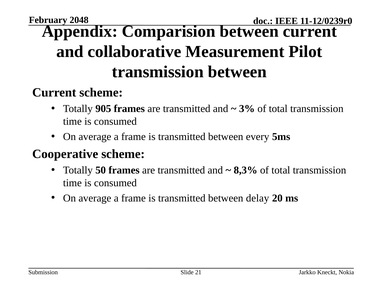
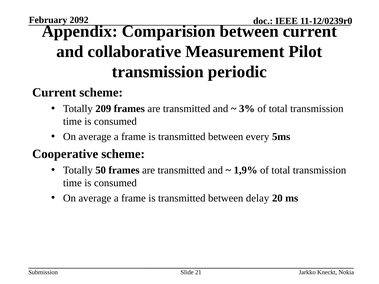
2048: 2048 -> 2092 (79, 20)
transmission between: between -> periodic (237, 72)
905: 905 -> 209 (103, 109)
8,3%: 8,3% -> 1,9% (246, 170)
